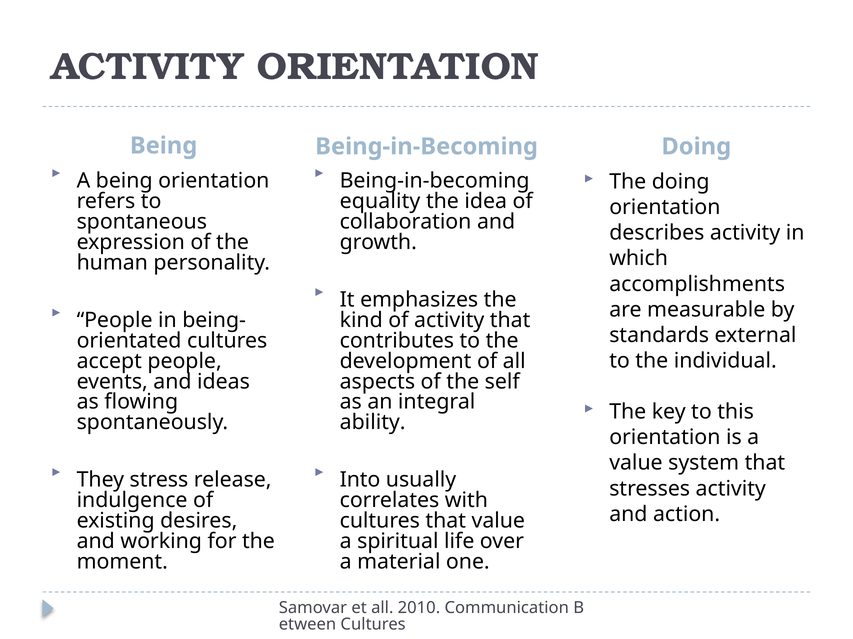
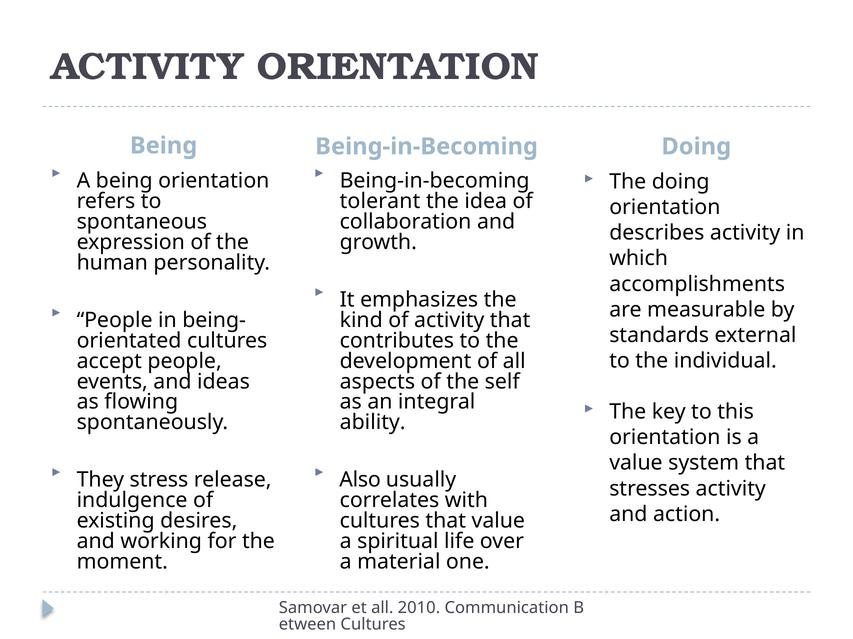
equality: equality -> tolerant (380, 202)
Into: Into -> Also (360, 480)
